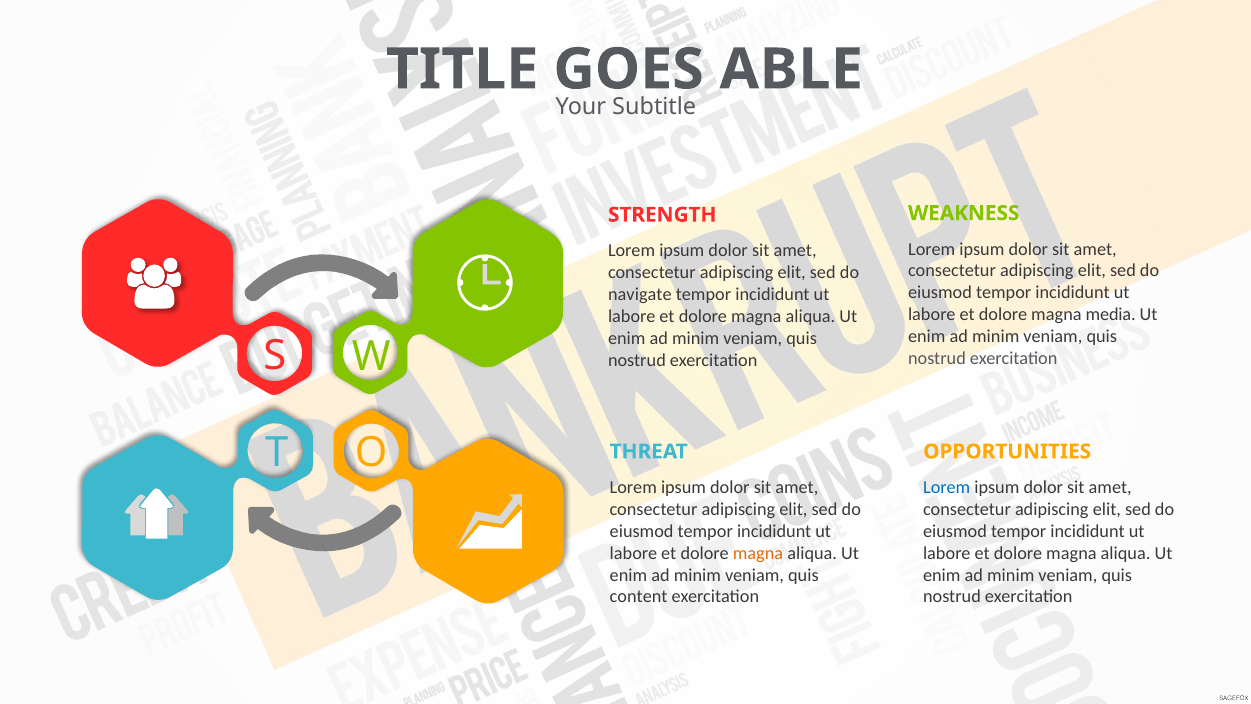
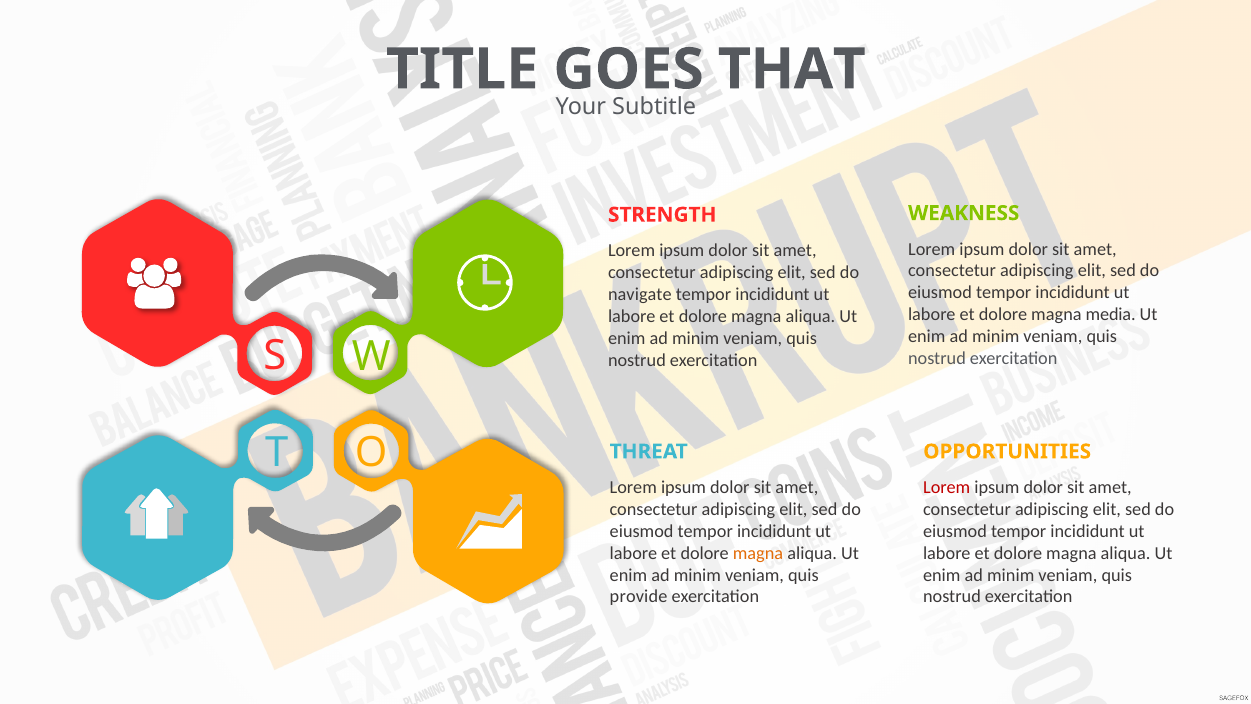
ABLE: ABLE -> THAT (792, 69)
Lorem colour: blue -> red (947, 487)
content: content -> provide (639, 597)
